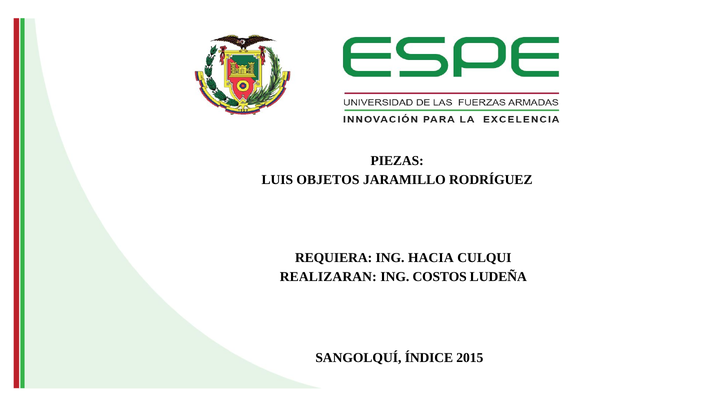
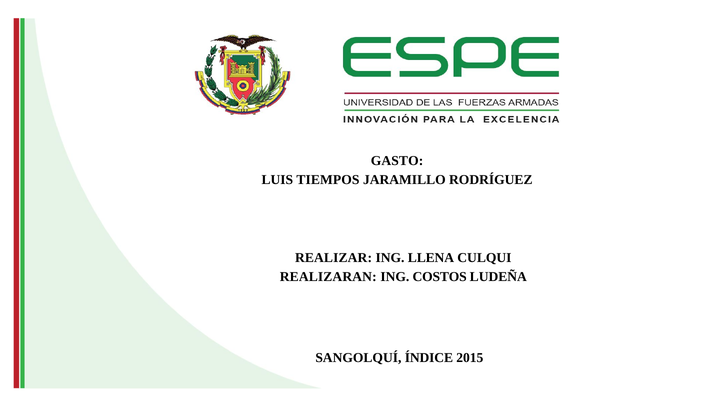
PIEZAS: PIEZAS -> GASTO (397, 161)
OBJETOS: OBJETOS -> TIEMPOS (328, 180)
REQUIERA: REQUIERA -> REALIZAR (334, 258)
HACIA: HACIA -> LLENA (431, 258)
